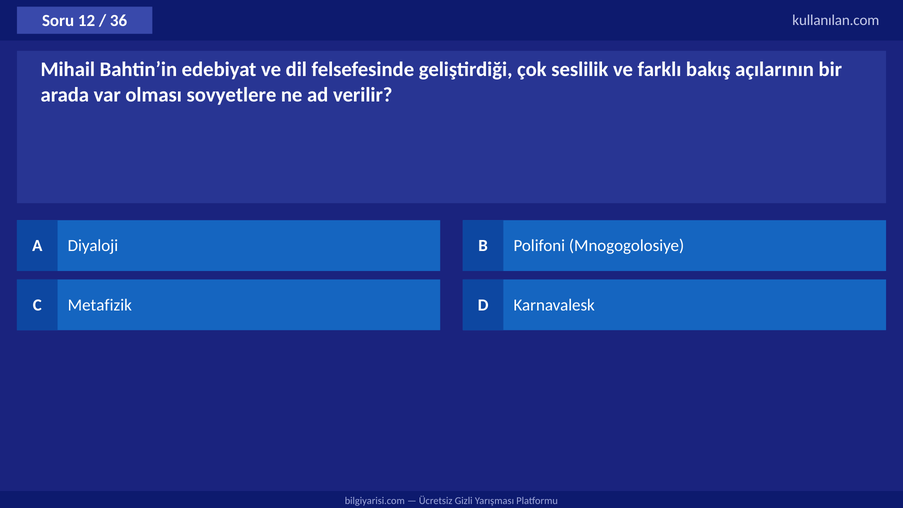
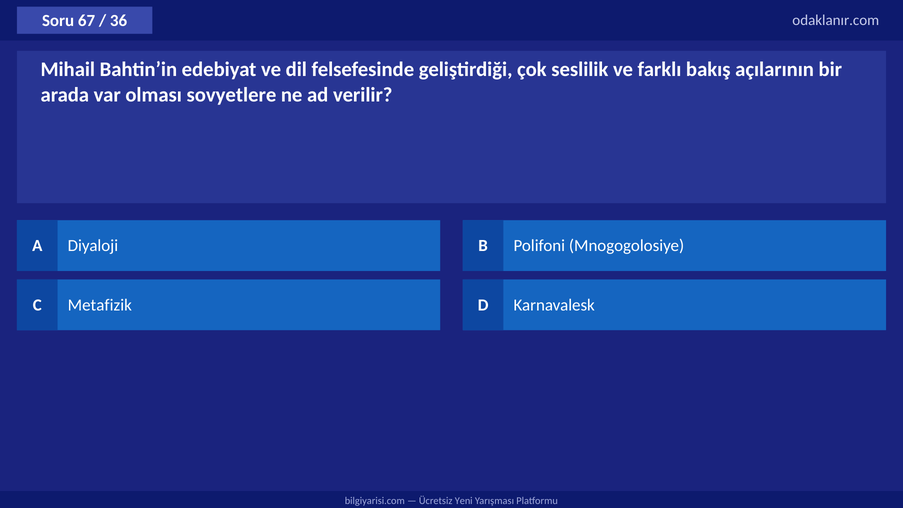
12: 12 -> 67 (87, 21)
kullanılan.com: kullanılan.com -> odaklanır.com (836, 20)
Gizli: Gizli -> Yeni (464, 501)
